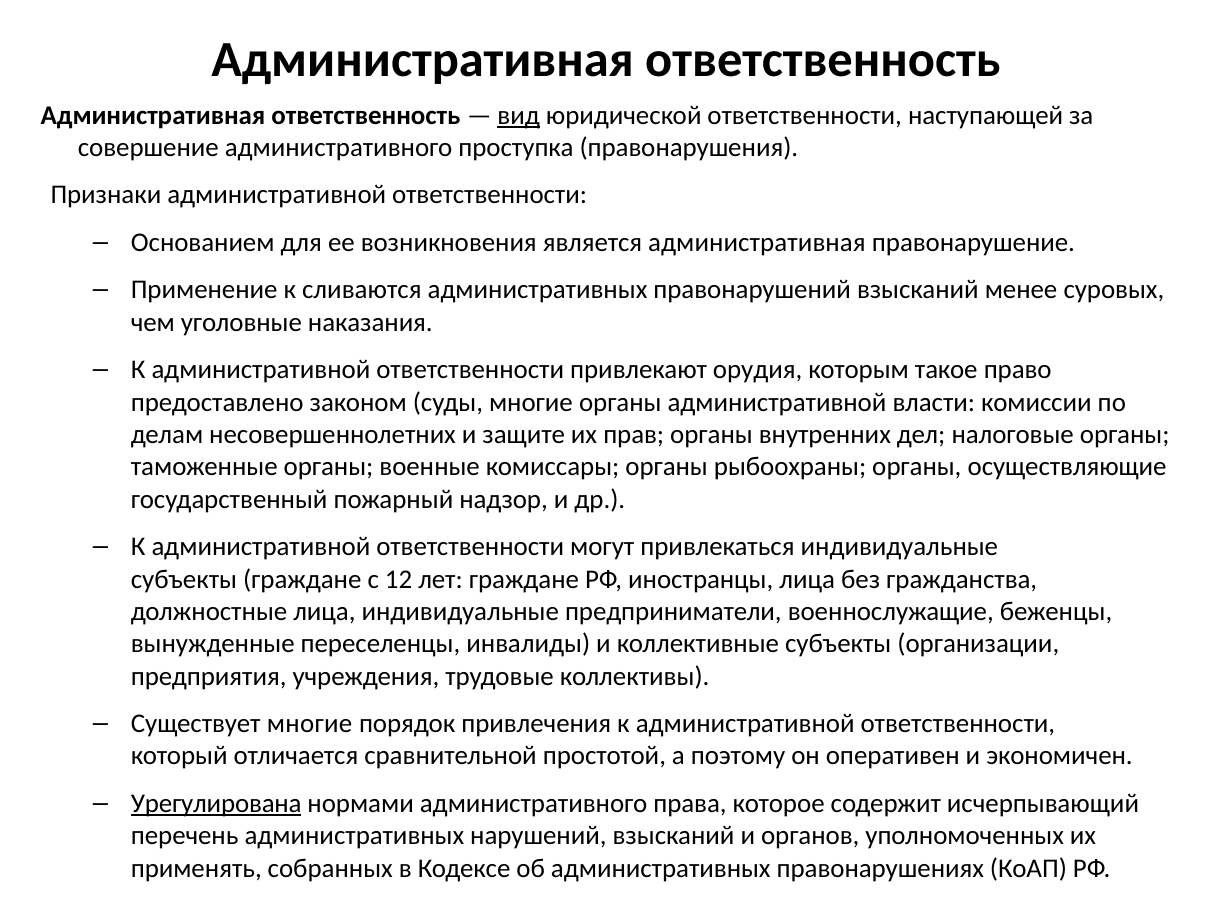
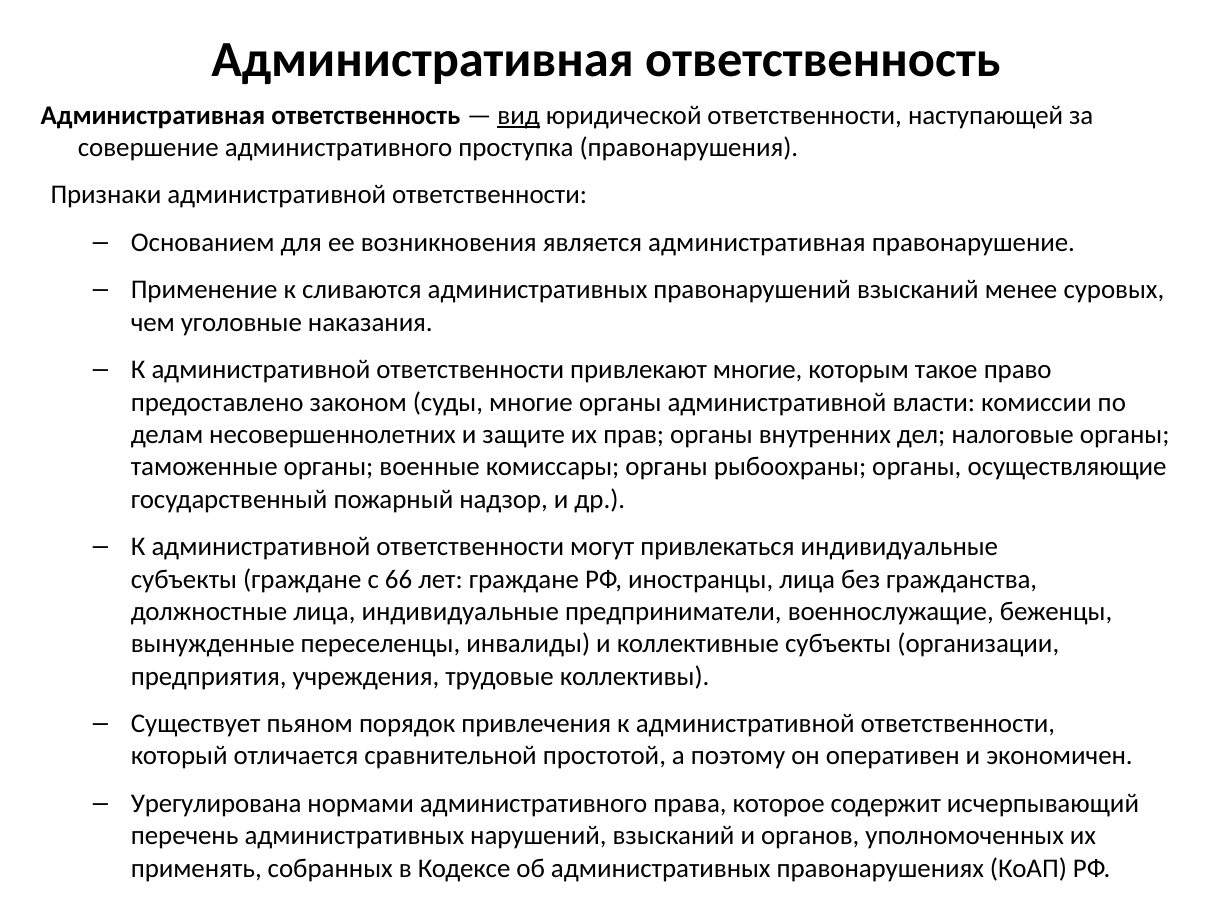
привлекают орудия: орудия -> многие (758, 370)
12: 12 -> 66 (399, 579)
Существует многие: многие -> пьяном (310, 723)
Урегулирована underline: present -> none (216, 803)
